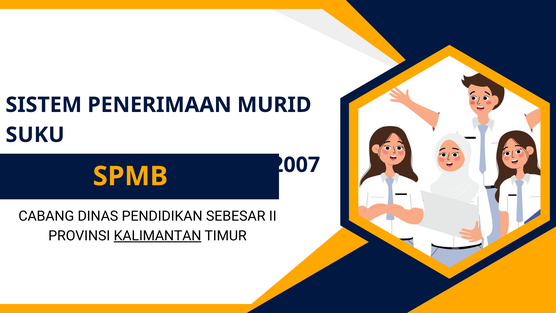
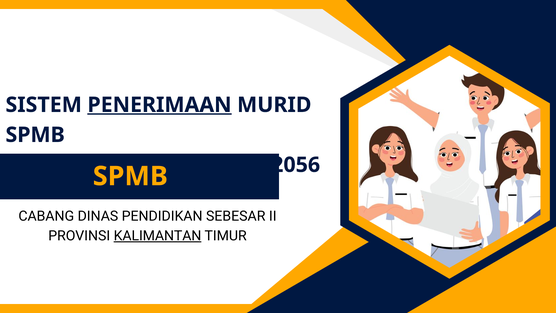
PENERIMAAN underline: none -> present (159, 105)
SUKU: SUKU -> SPMB (35, 135)
2026/2007: 2026/2007 -> 2026/2056 (267, 165)
